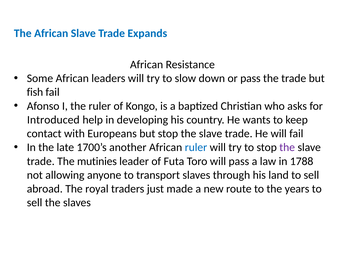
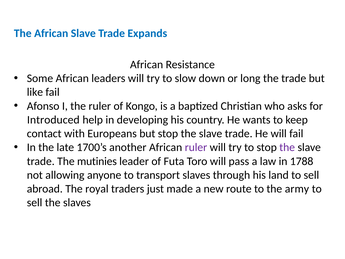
or pass: pass -> long (250, 78)
fish: fish -> like (35, 92)
ruler colour: blue -> purple (196, 147)
years: years -> army (297, 189)
